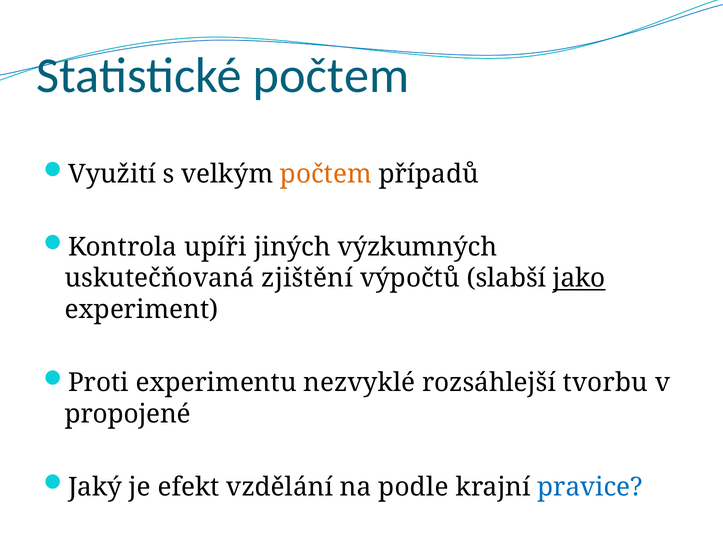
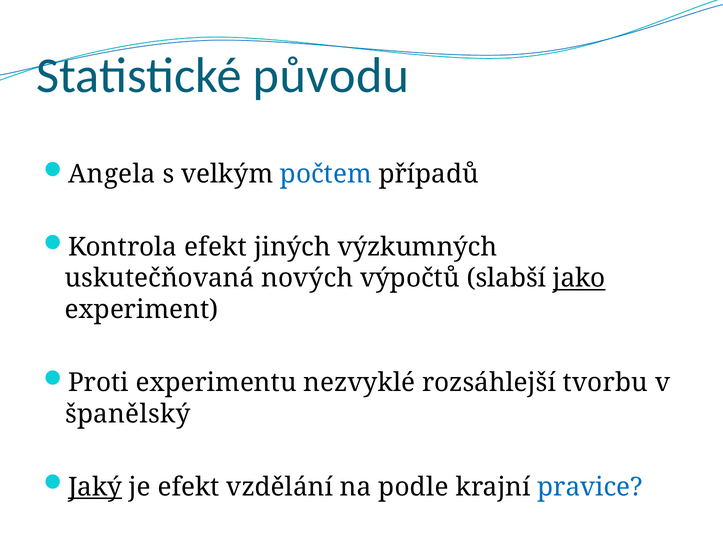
Statistické počtem: počtem -> původu (331, 76)
Využití: Využití -> Angela (112, 174)
počtem colour: orange -> blue (326, 174)
Kontrola upíři: upíři -> efekt (216, 247)
zjištění: zjištění -> nových (307, 278)
propojené: propojené -> španělský (128, 414)
Jaký underline: none -> present (95, 487)
